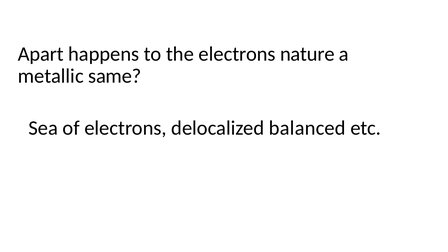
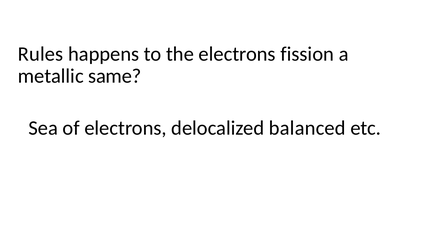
Apart: Apart -> Rules (41, 54)
nature: nature -> fission (307, 54)
